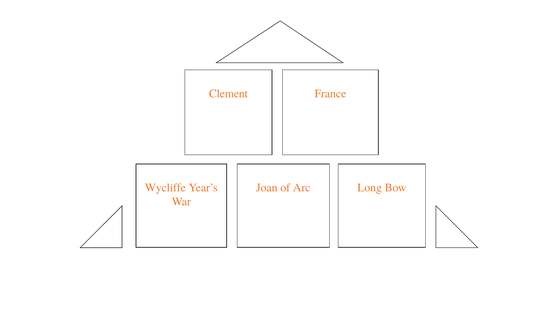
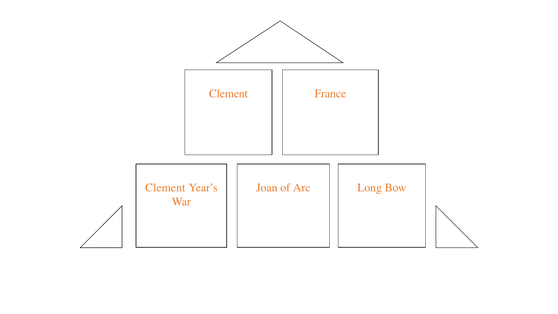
Wycliffe: Wycliffe -> Clement (165, 188)
